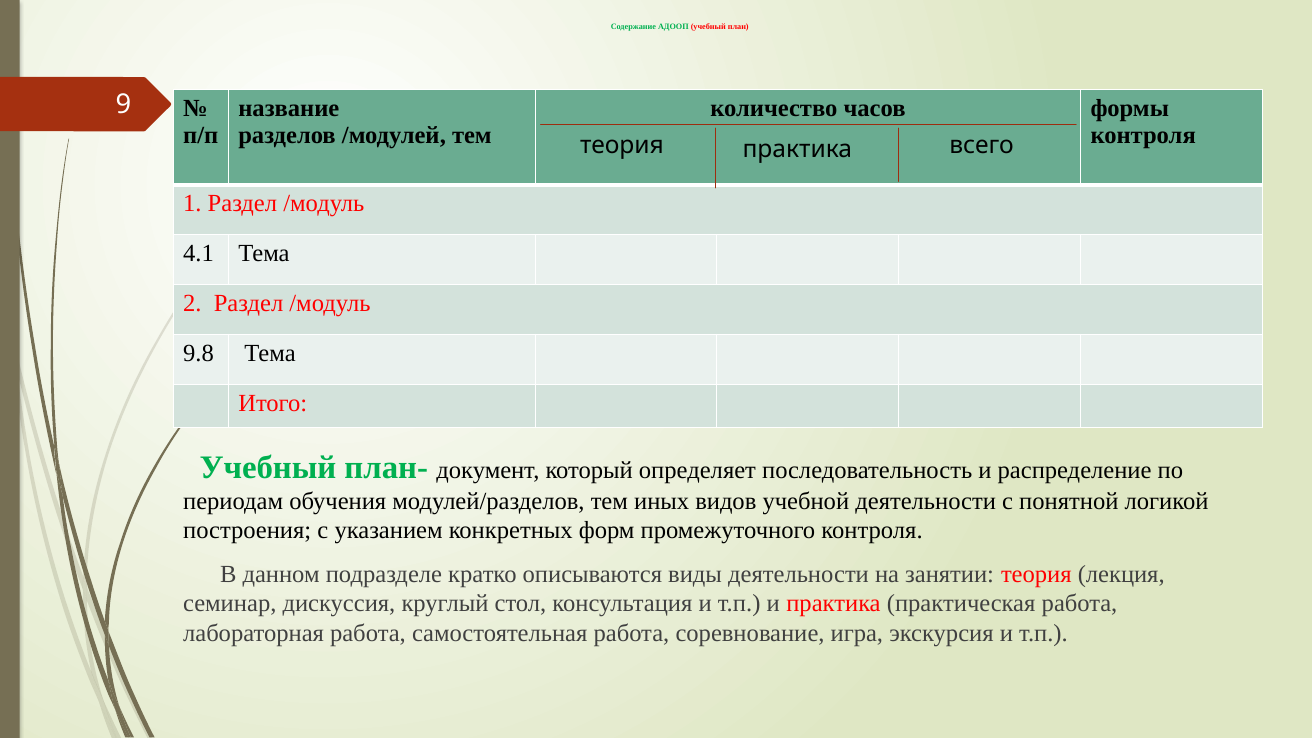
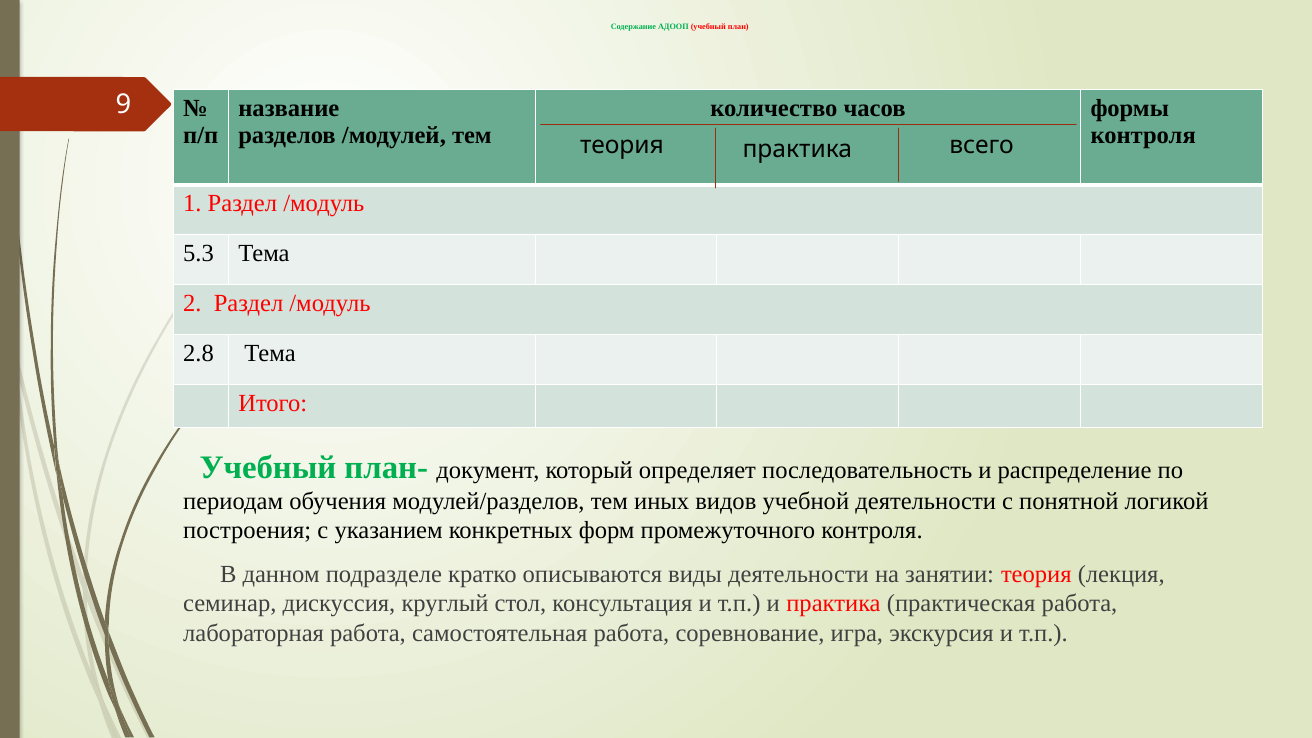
4.1: 4.1 -> 5.3 (199, 253)
9.8: 9.8 -> 2.8 (199, 353)
